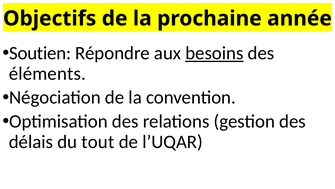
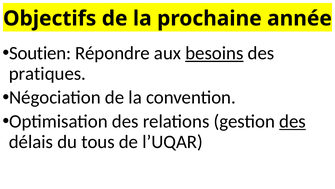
éléments: éléments -> pratiques (47, 73)
des underline: none -> present (293, 121)
tout: tout -> tous (98, 141)
